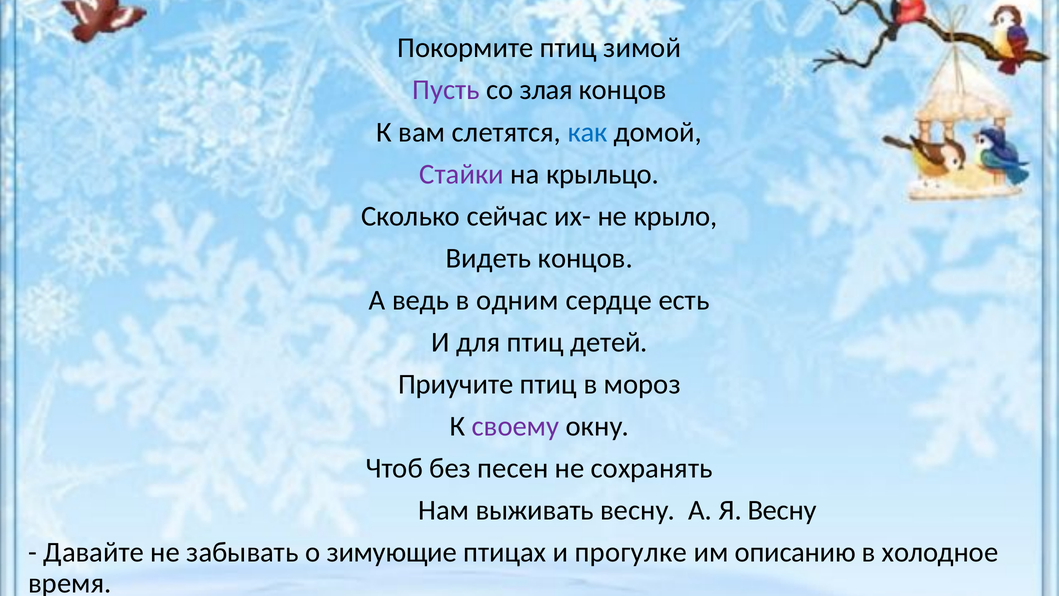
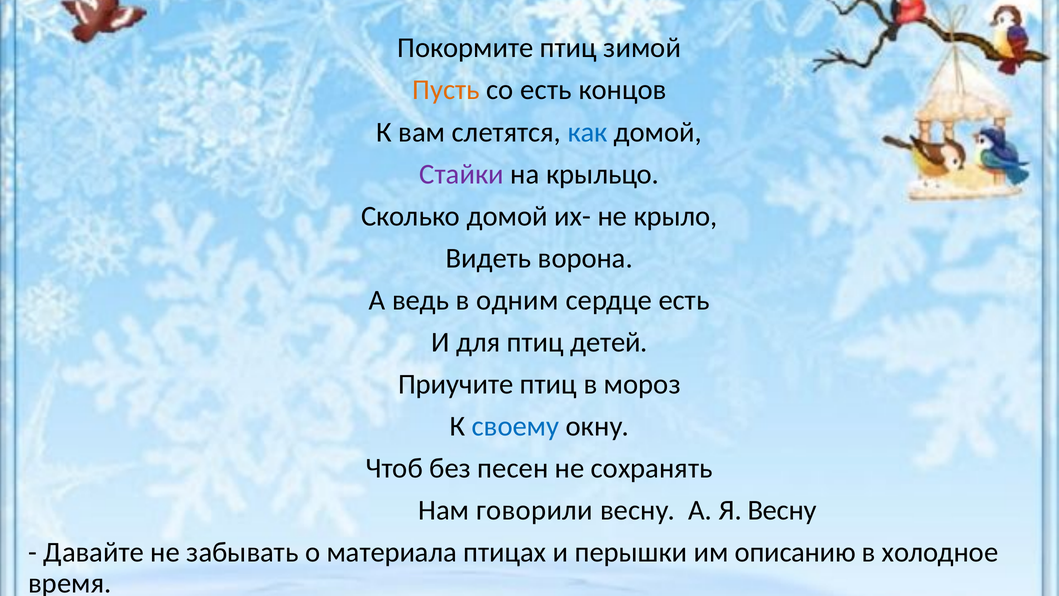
Пусть colour: purple -> orange (446, 90)
со злая: злая -> есть (546, 90)
Сколько сейчас: сейчас -> домой (507, 216)
Видеть концов: концов -> ворона (585, 258)
своему colour: purple -> blue (516, 426)
выживать: выживать -> говорили (535, 510)
зимующие: зимующие -> материала (392, 552)
прогулке: прогулке -> перышки (631, 552)
